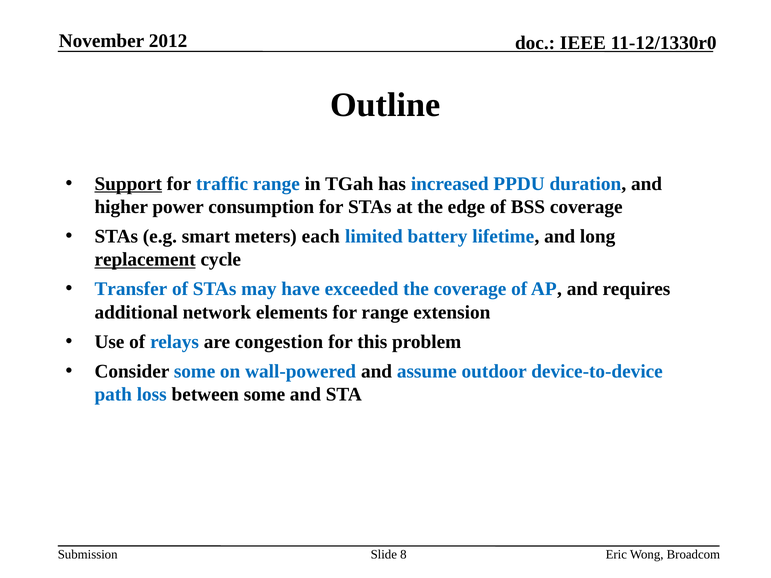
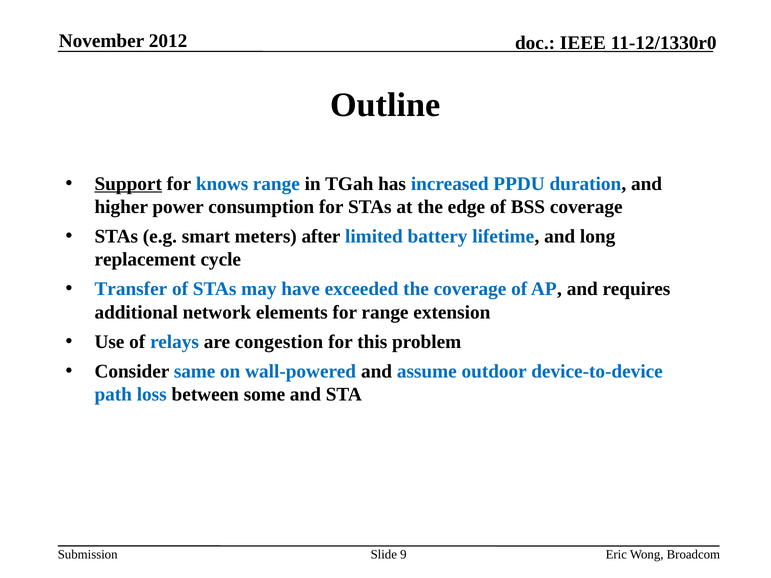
traffic: traffic -> knows (222, 184)
each: each -> after (321, 237)
replacement underline: present -> none (145, 260)
Consider some: some -> same (195, 371)
8: 8 -> 9 (403, 555)
